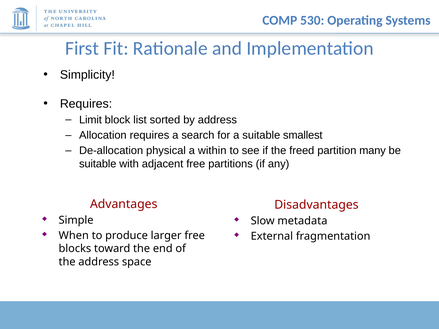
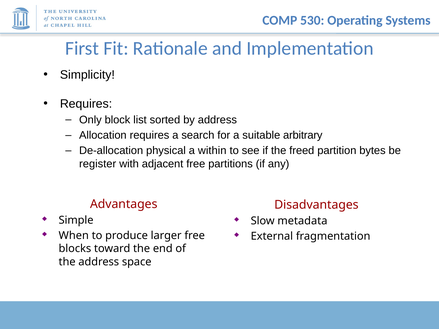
Limit: Limit -> Only (90, 120)
smallest: smallest -> arbitrary (303, 135)
many: many -> bytes (372, 151)
suitable: suitable -> register (98, 164)
